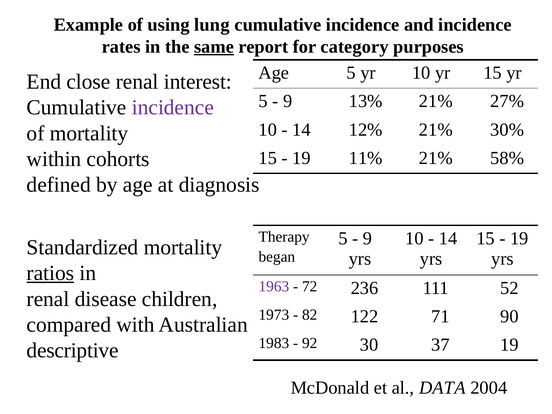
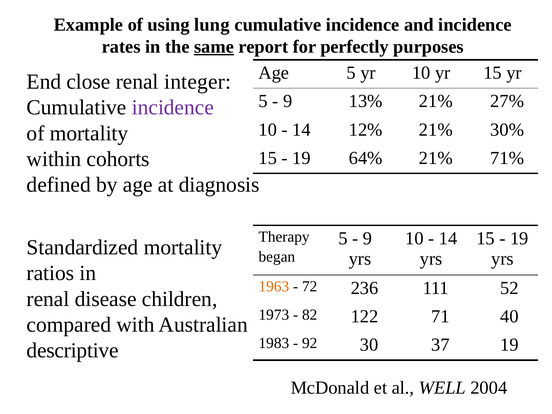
category: category -> perfectly (355, 47)
interest: interest -> integer (198, 82)
11%: 11% -> 64% (366, 158)
58%: 58% -> 71% (507, 158)
ratios underline: present -> none (50, 273)
1963 colour: purple -> orange (274, 287)
90: 90 -> 40 (509, 317)
DATA: DATA -> WELL (442, 388)
